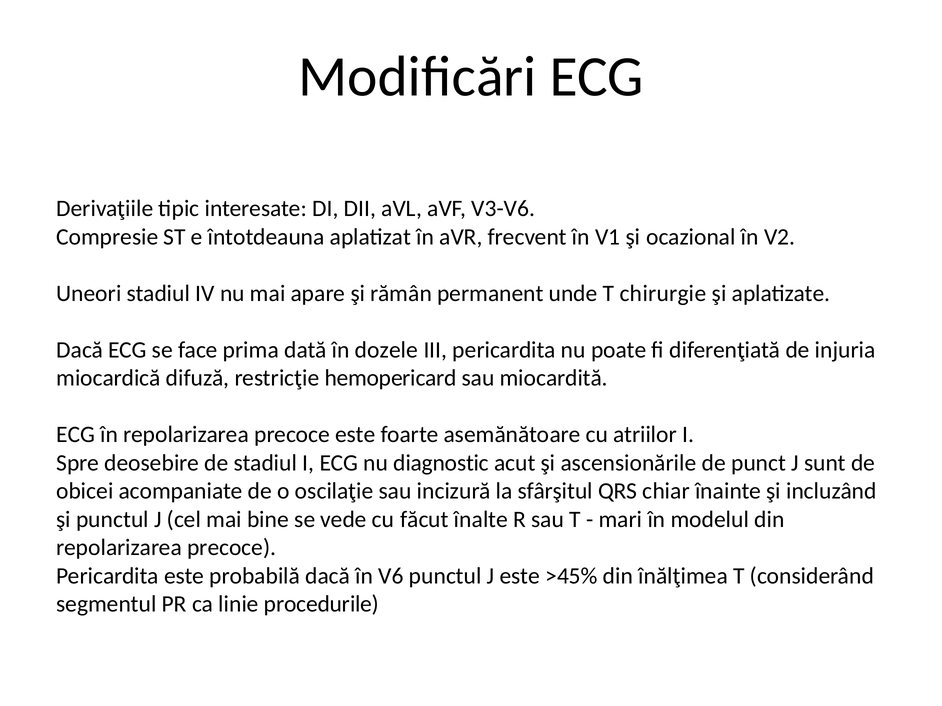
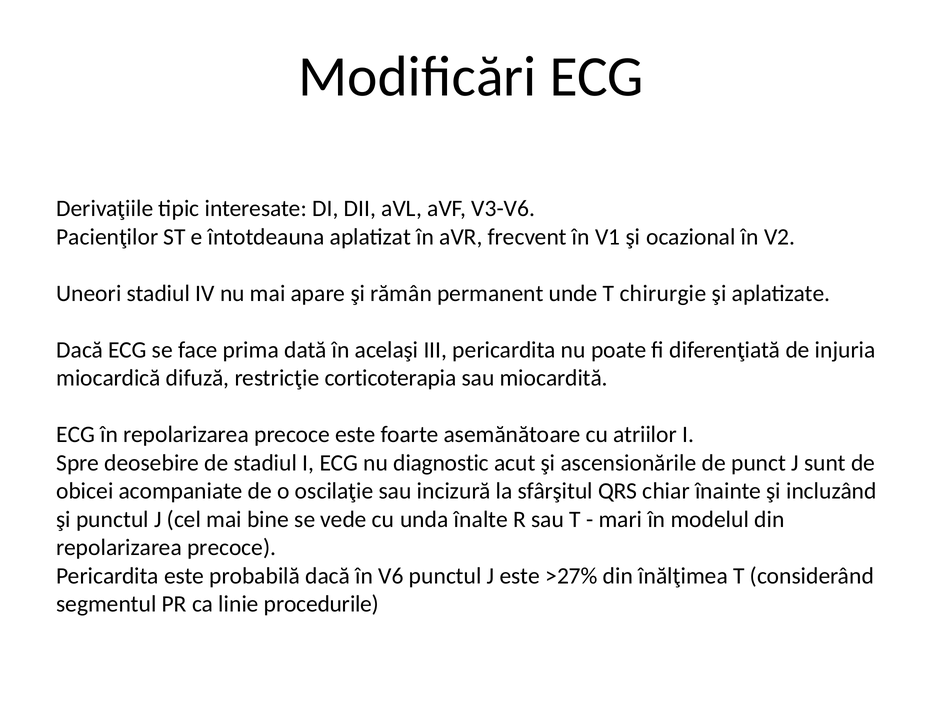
Compresie: Compresie -> Pacienţilor (107, 237)
dozele: dozele -> acelaşi (387, 350)
hemopericard: hemopericard -> corticoterapia (391, 378)
făcut: făcut -> unda (424, 520)
>45%: >45% -> >27% (572, 576)
